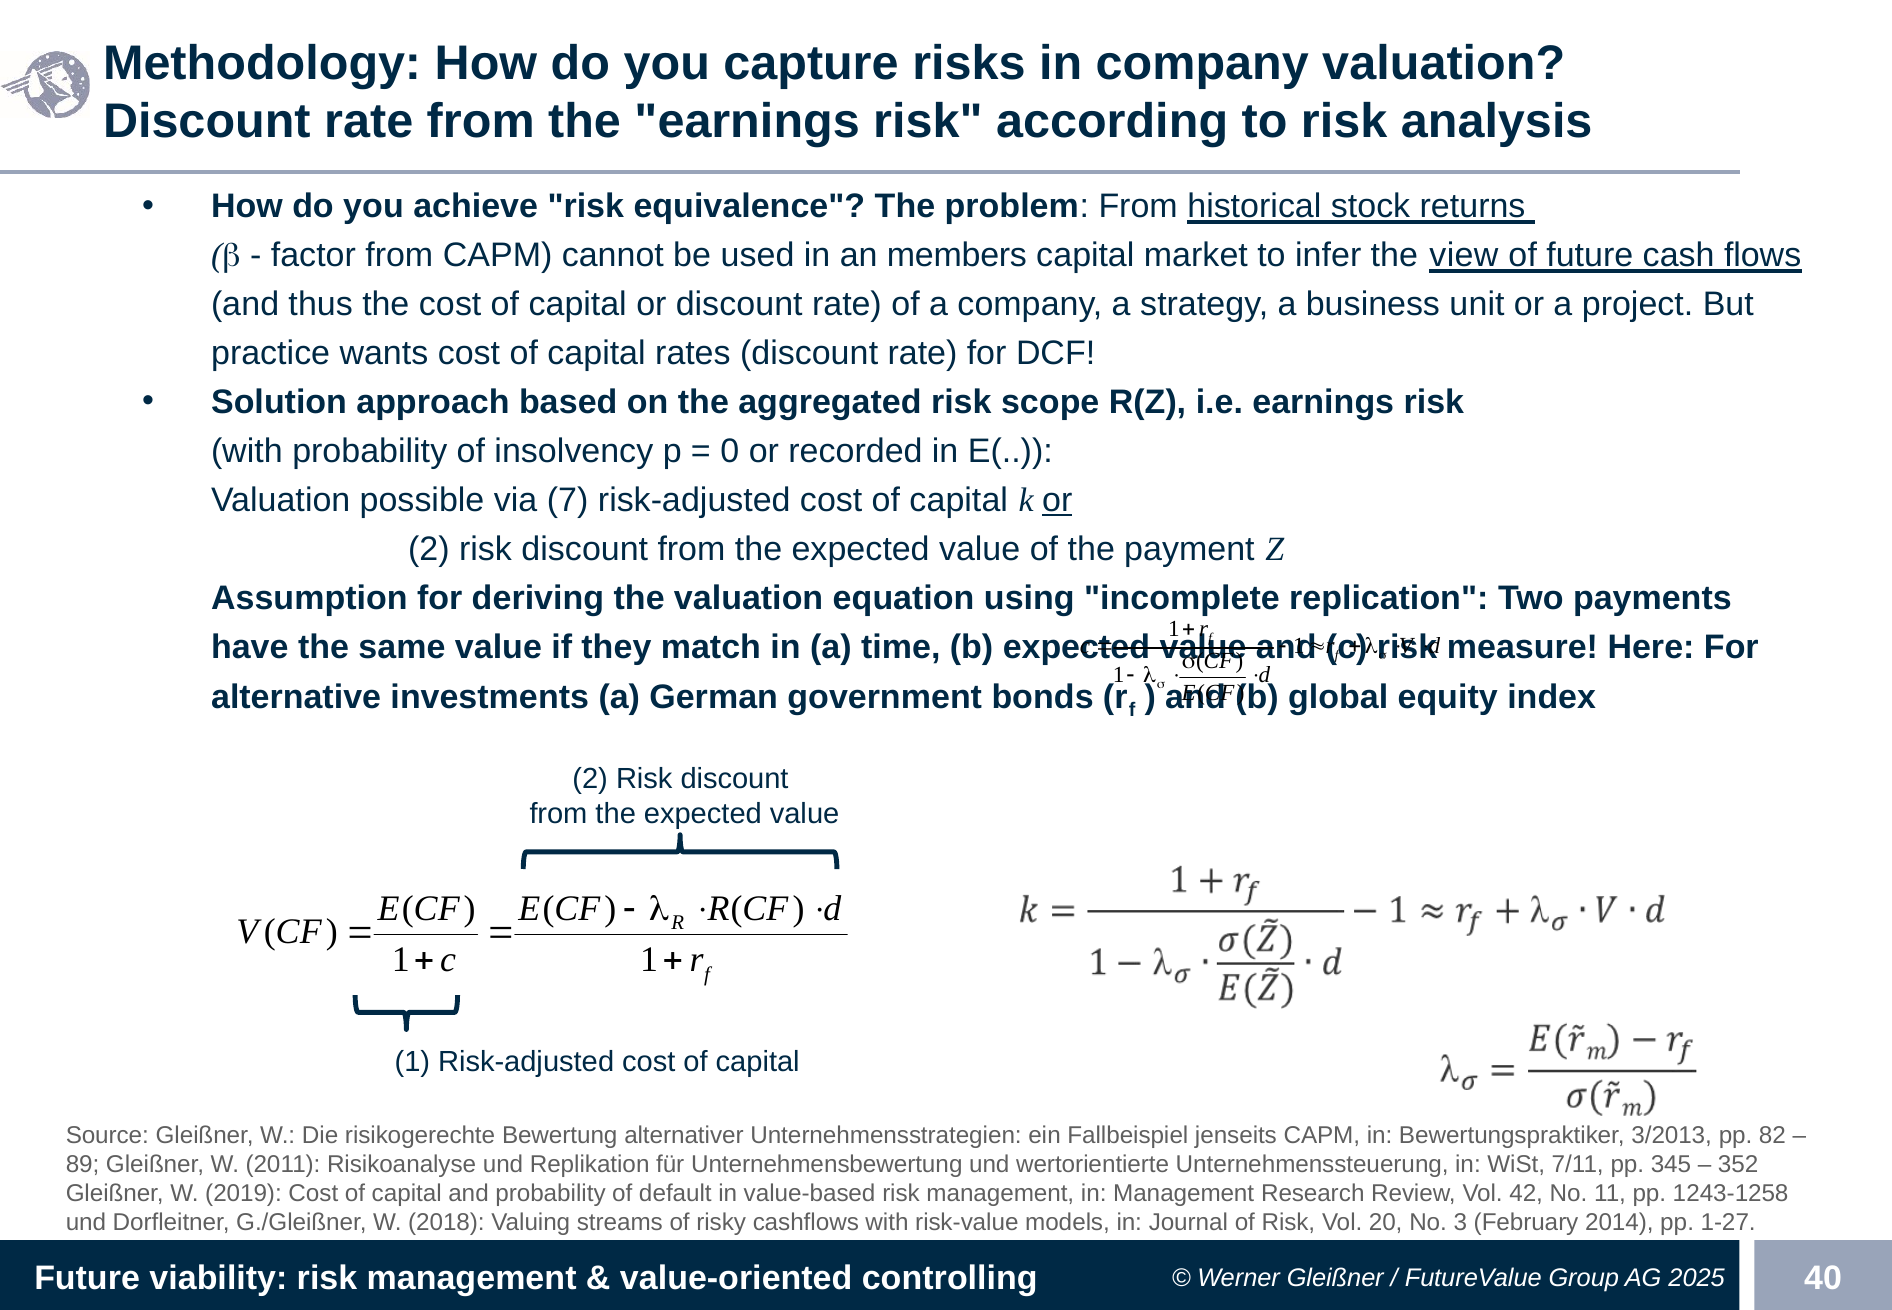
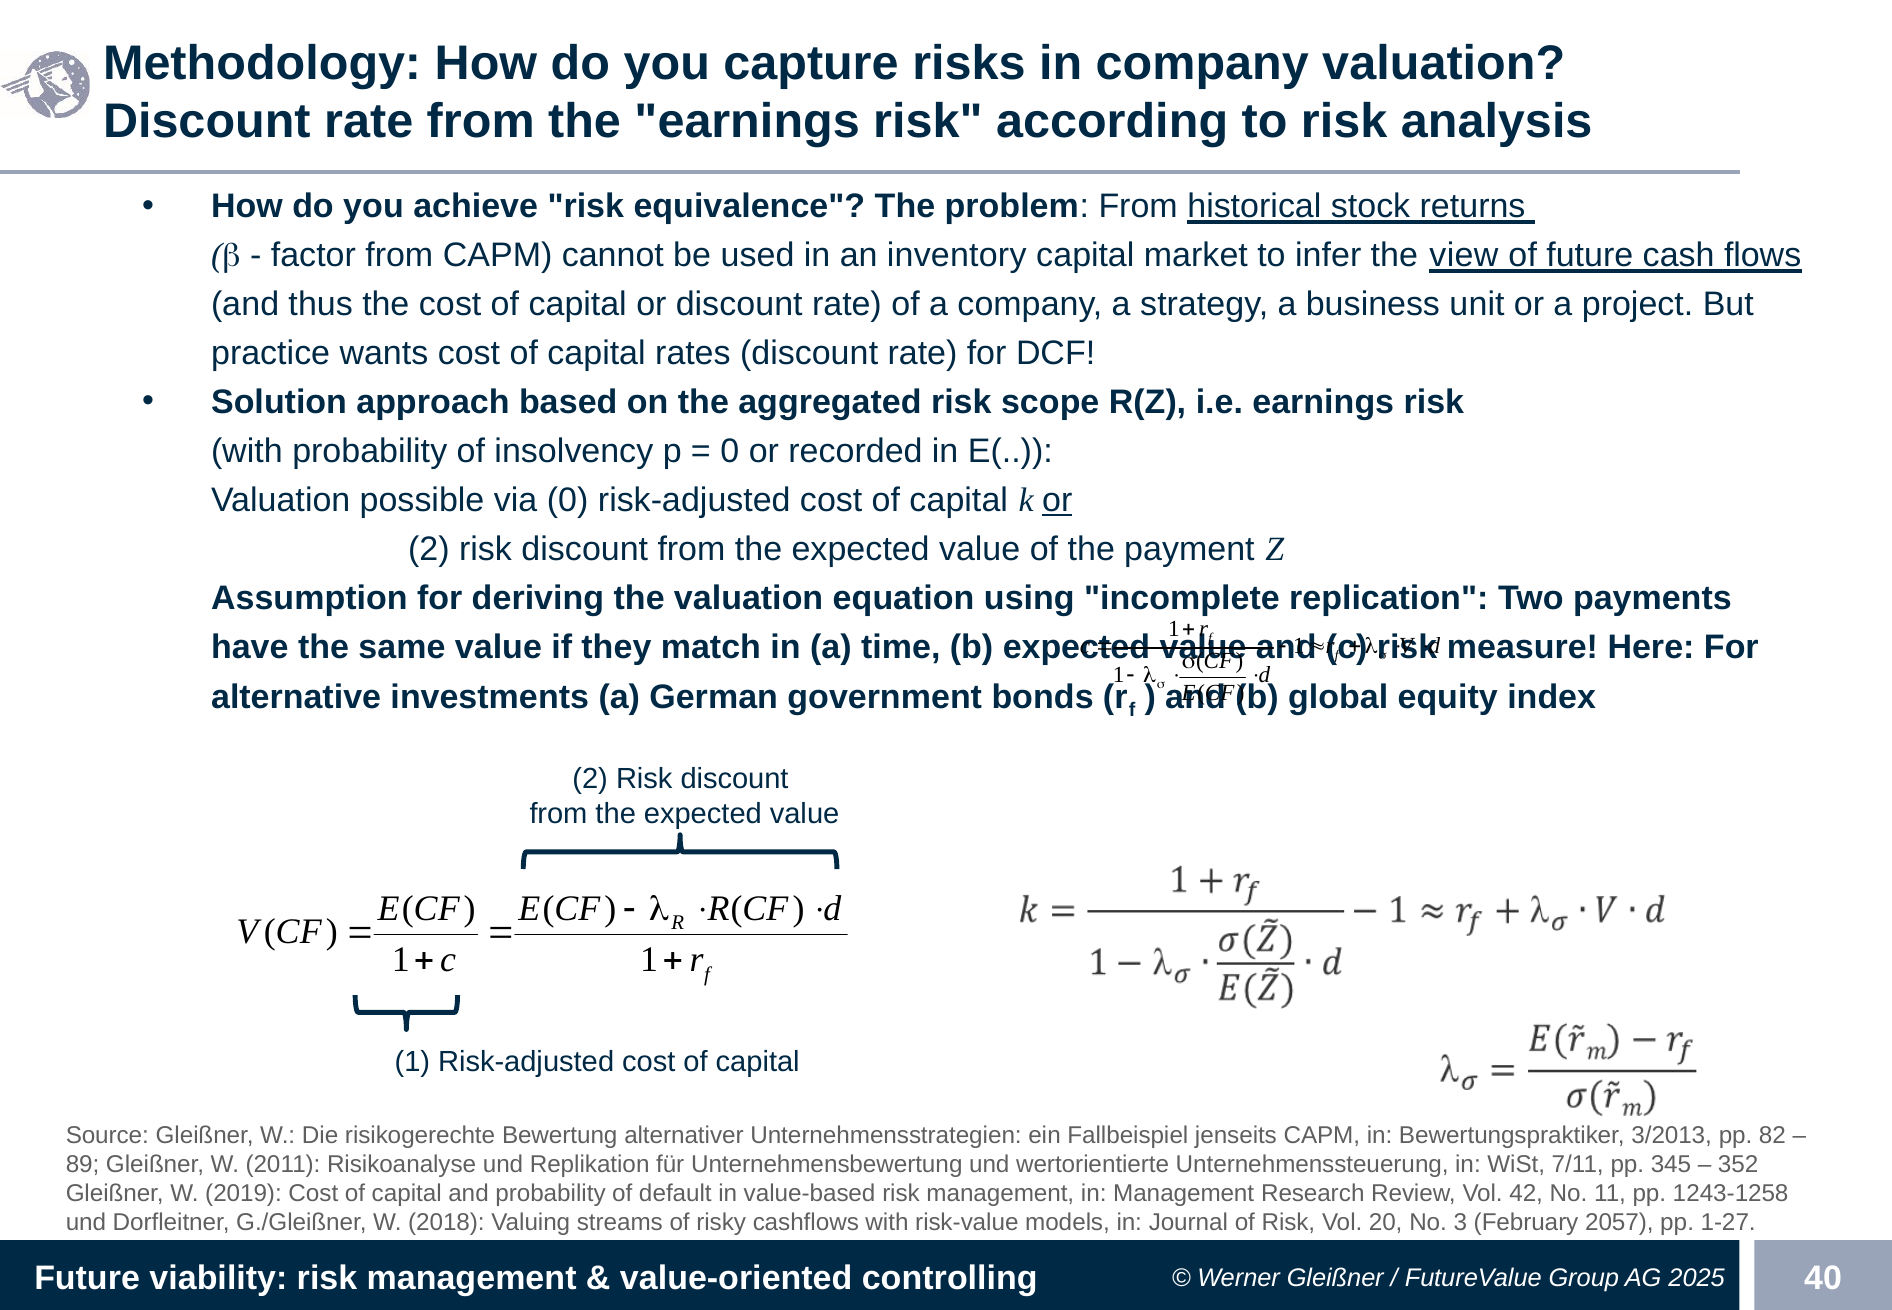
members: members -> inventory (957, 256)
via 7: 7 -> 0 (568, 500)
2014: 2014 -> 2057 (1619, 1223)
